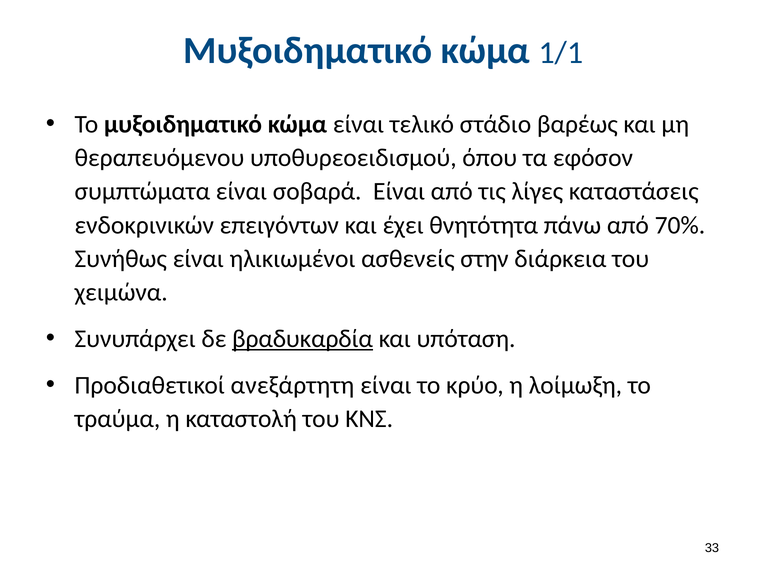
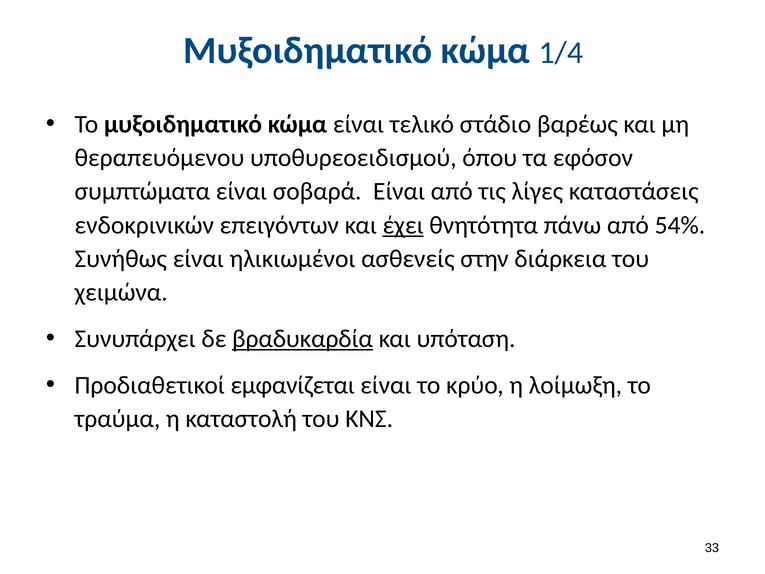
1/1: 1/1 -> 1/4 (561, 53)
έχει underline: none -> present (403, 225)
70%: 70% -> 54% (680, 225)
ανεξάρτητη: ανεξάρτητη -> εμφανίζεται (293, 385)
